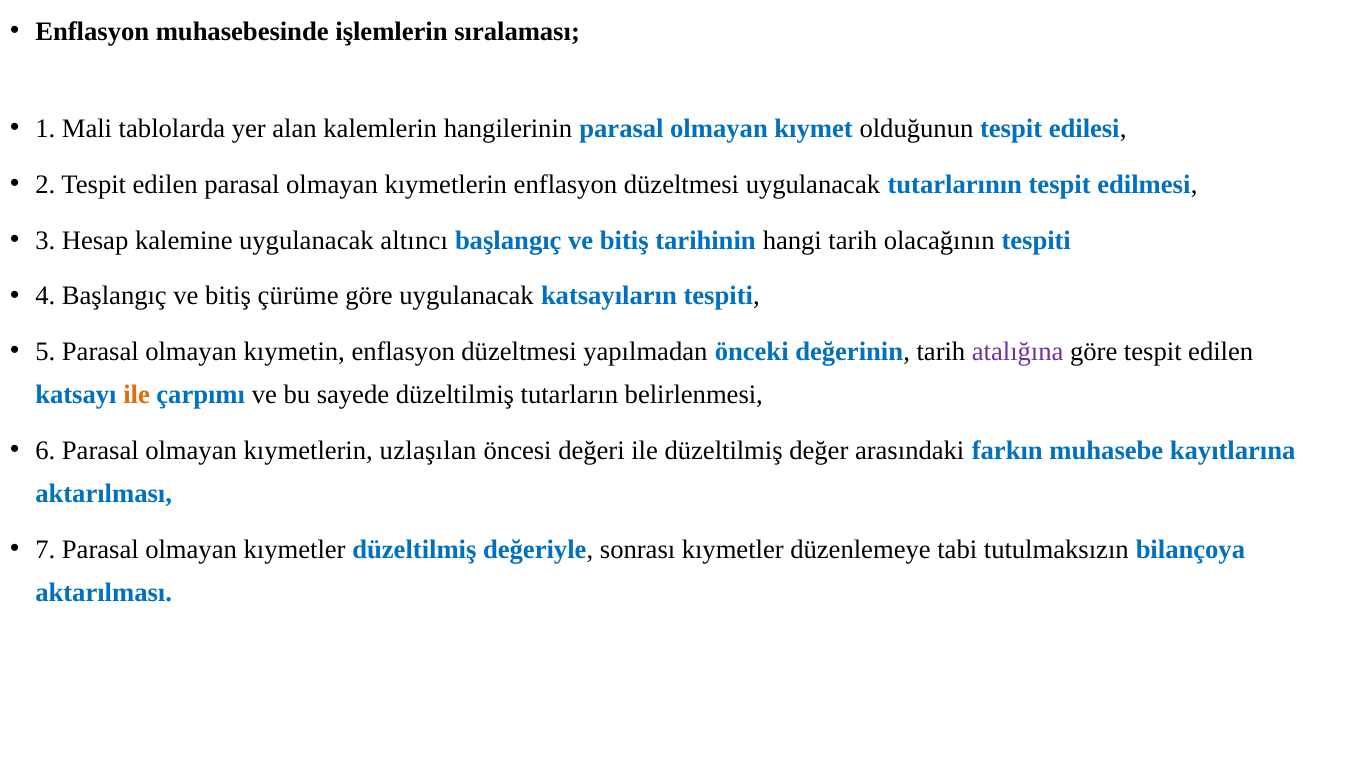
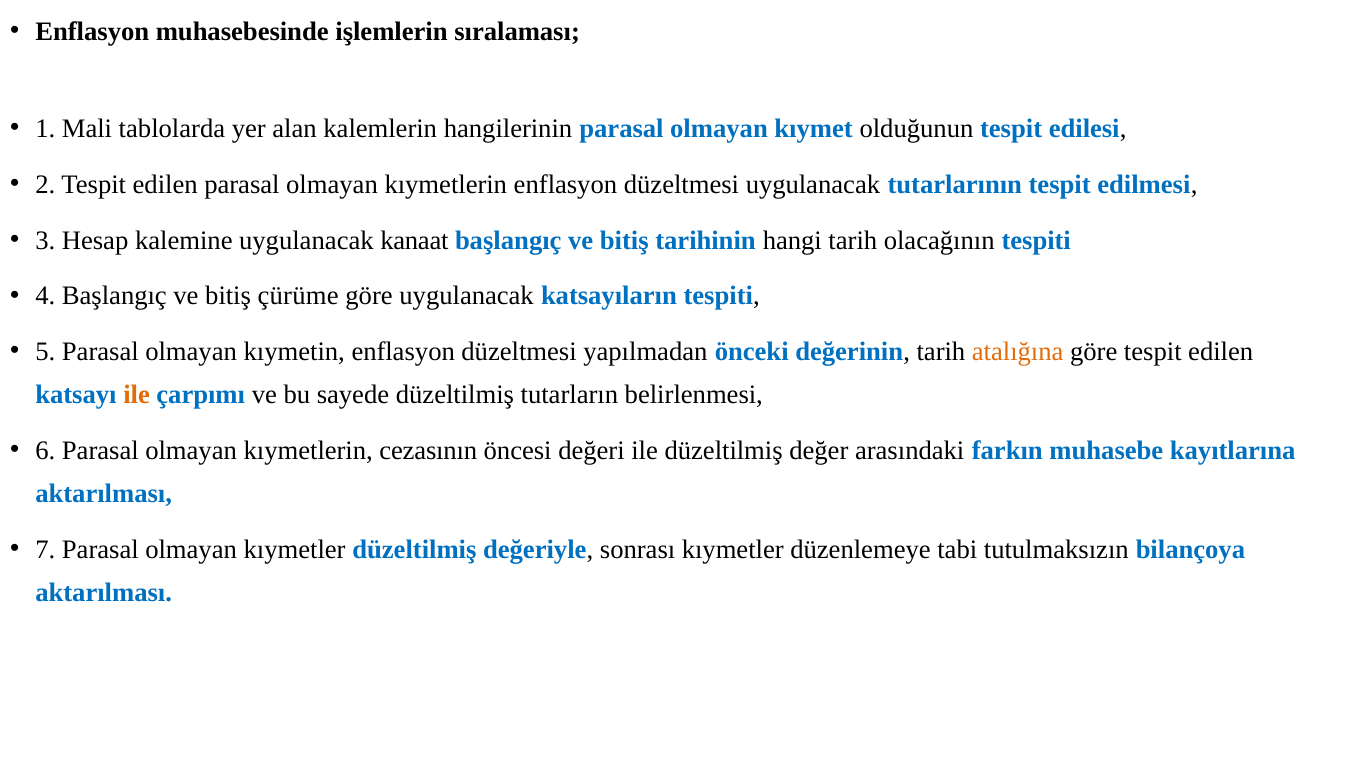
altıncı: altıncı -> kanaat (414, 240)
atalığına colour: purple -> orange (1018, 352)
uzlaşılan: uzlaşılan -> cezasının (428, 451)
